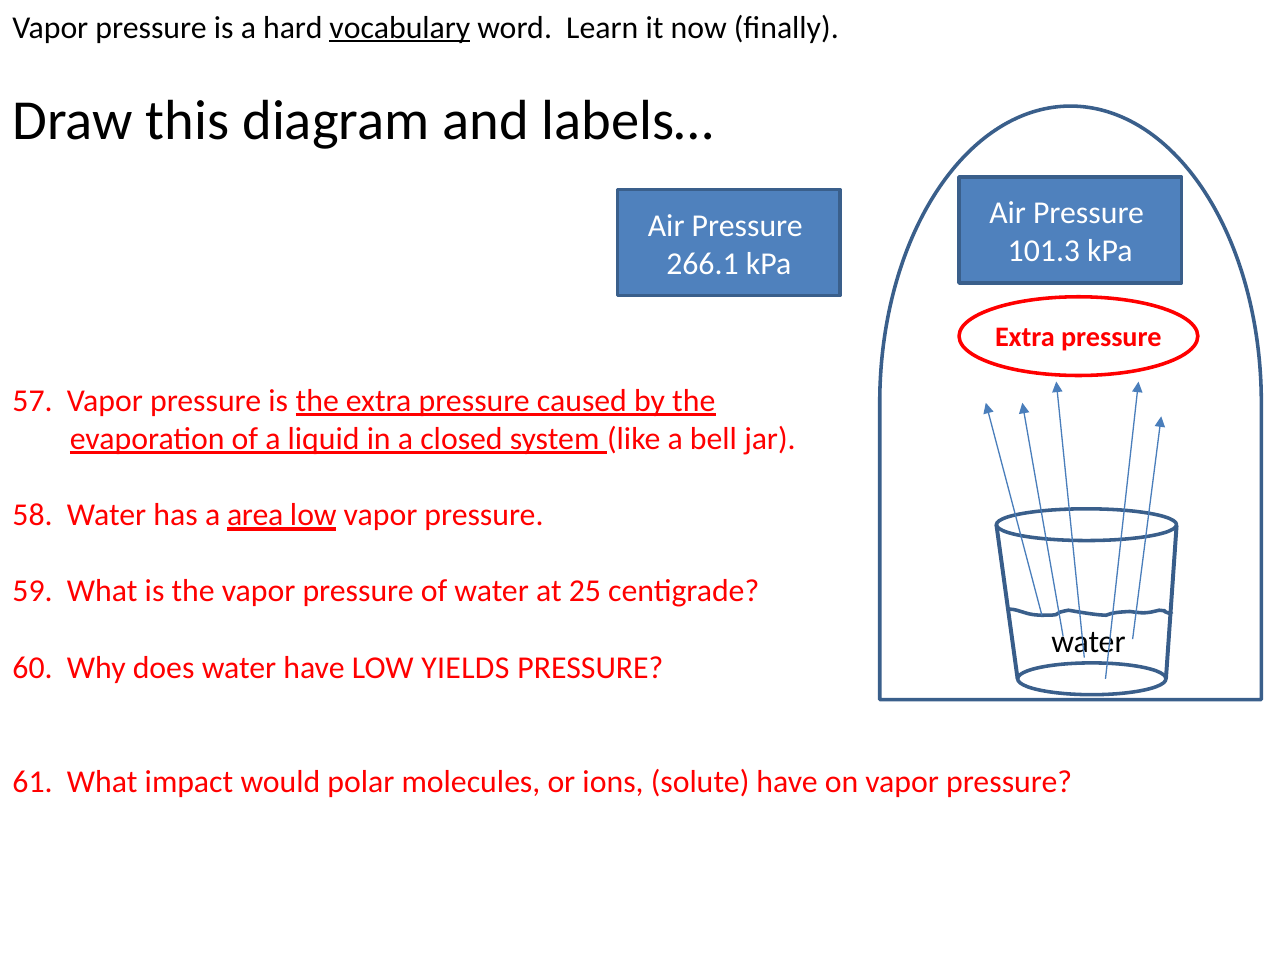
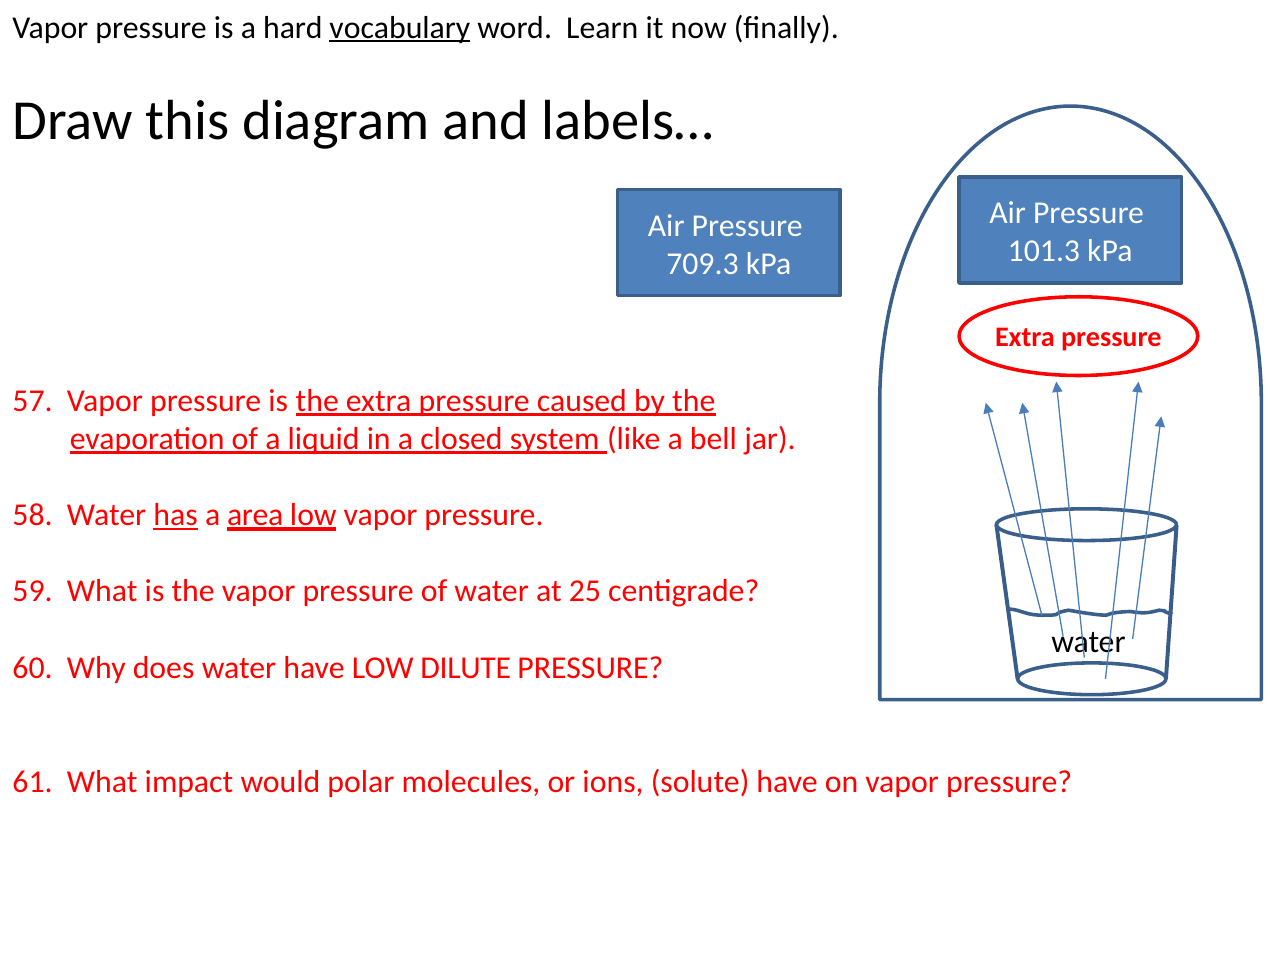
266.1: 266.1 -> 709.3 (702, 264)
has underline: none -> present (176, 515)
YIELDS: YIELDS -> DILUTE (466, 668)
